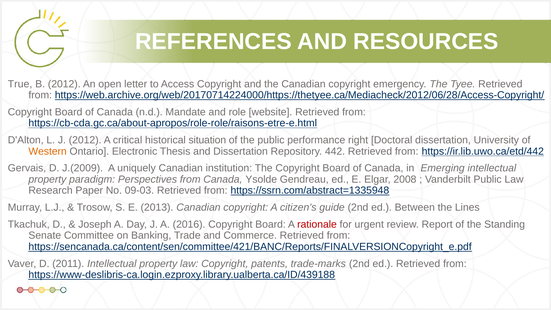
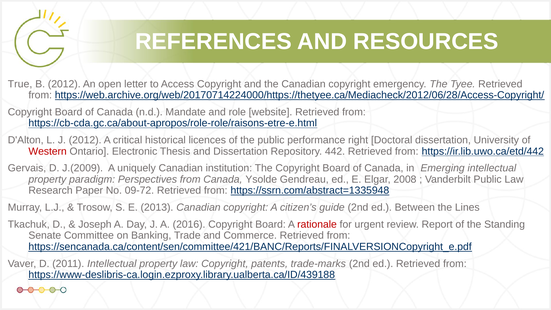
situation: situation -> licences (207, 140)
Western colour: orange -> red (48, 151)
09-03: 09-03 -> 09-72 (139, 191)
